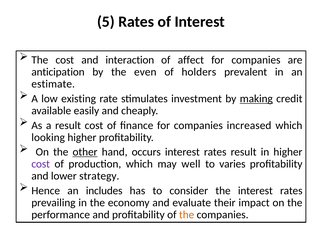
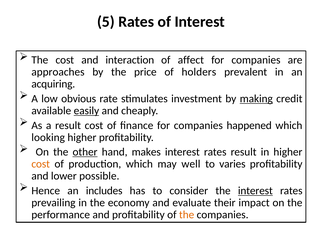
anticipation: anticipation -> approaches (58, 72)
even: even -> price (145, 72)
estimate: estimate -> acquiring (53, 84)
existing: existing -> obvious (79, 99)
easily underline: none -> present (86, 111)
increased: increased -> happened (249, 126)
occurs: occurs -> makes (146, 152)
cost colour: purple -> orange (41, 164)
strategy: strategy -> possible (99, 176)
interest underline: none -> present (255, 191)
